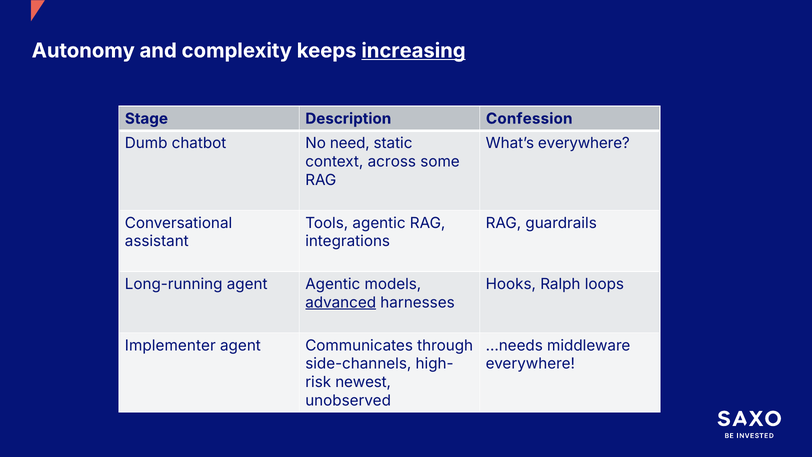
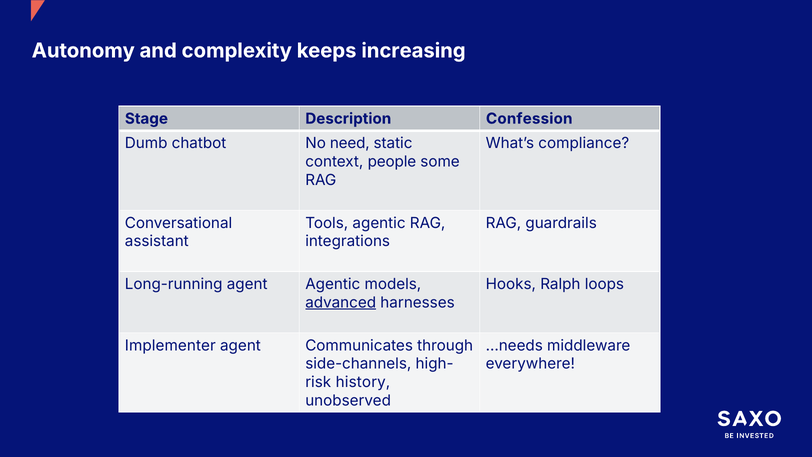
increasing underline: present -> none (413, 51)
What’s everywhere: everywhere -> compliance (584, 143)
across: across -> people (392, 162)
newest: newest -> history (363, 382)
